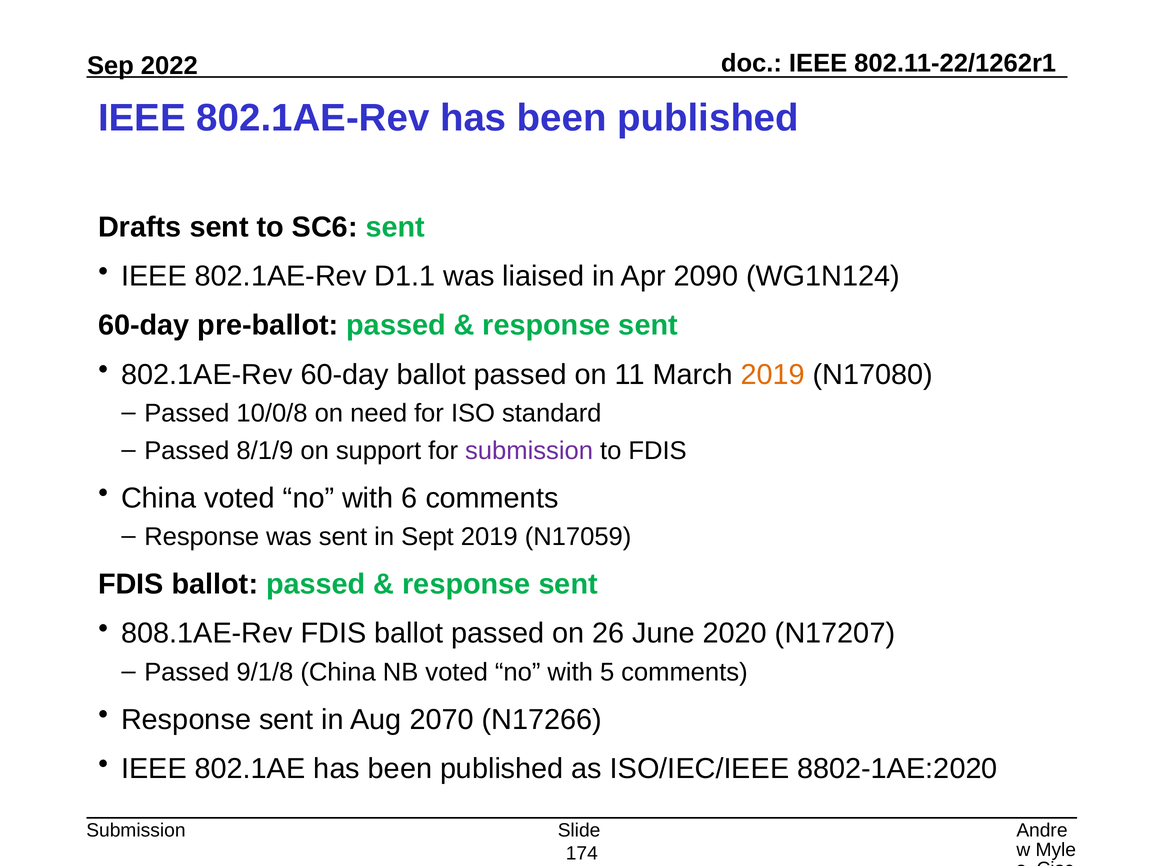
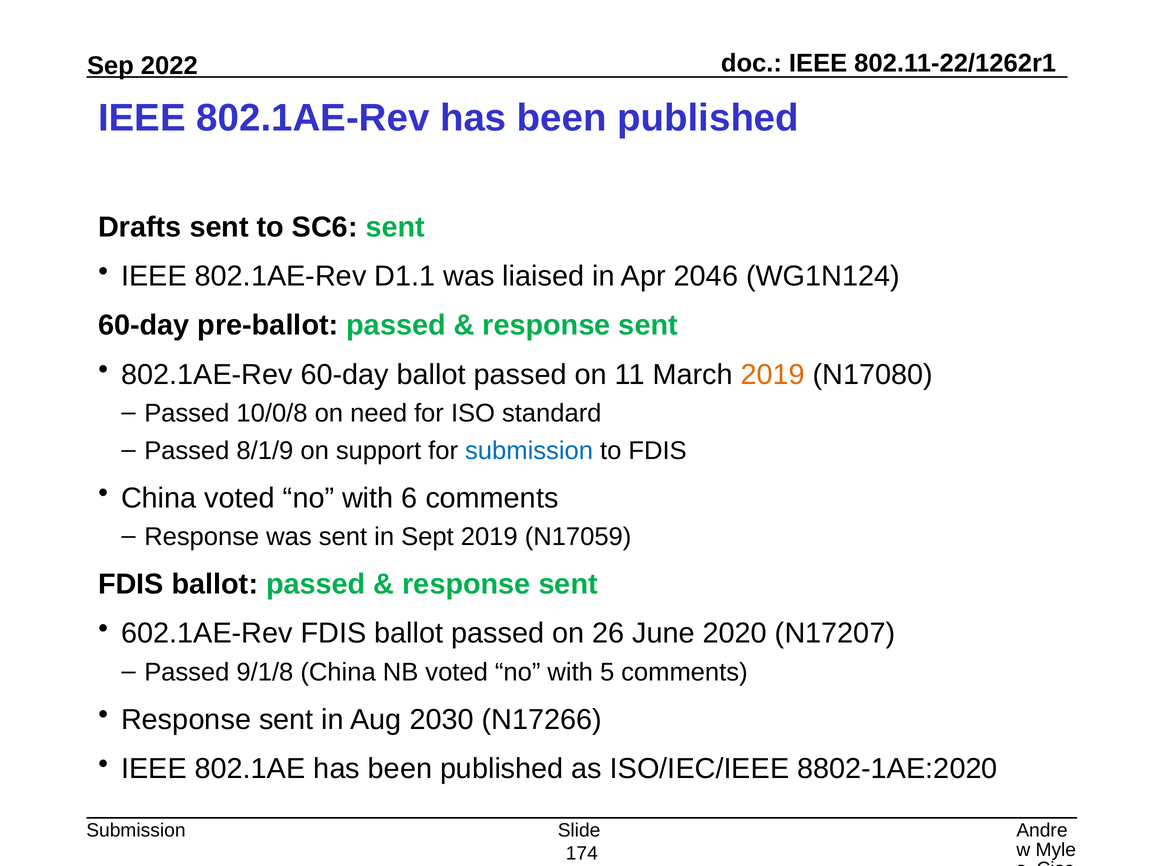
2090: 2090 -> 2046 (706, 276)
submission colour: purple -> blue (529, 450)
808.1AE-Rev: 808.1AE-Rev -> 602.1AE-Rev (207, 633)
2070: 2070 -> 2030 (442, 719)
